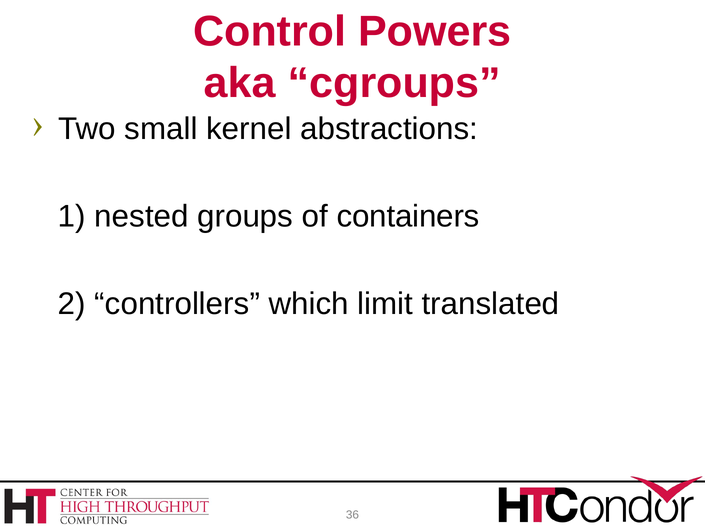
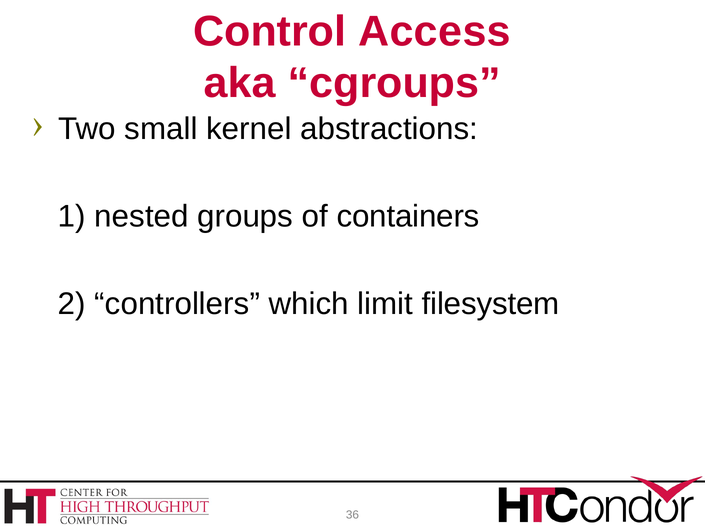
Powers: Powers -> Access (434, 32)
translated: translated -> filesystem (491, 305)
